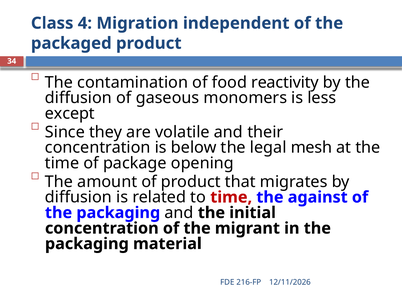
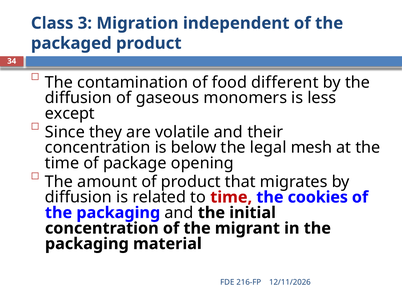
4: 4 -> 3 (85, 23)
reactivity: reactivity -> different (285, 83)
against: against -> cookies (318, 198)
